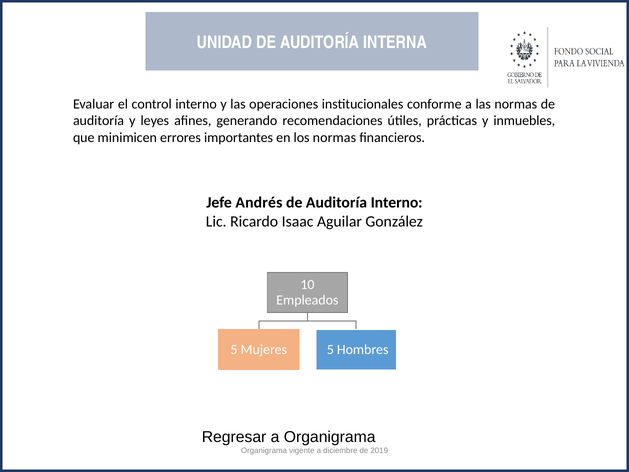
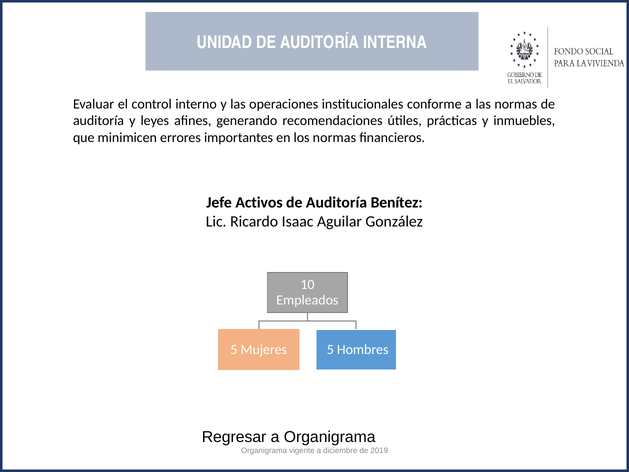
Andrés: Andrés -> Activos (259, 202)
Auditoría Interno: Interno -> Benítez (397, 202)
